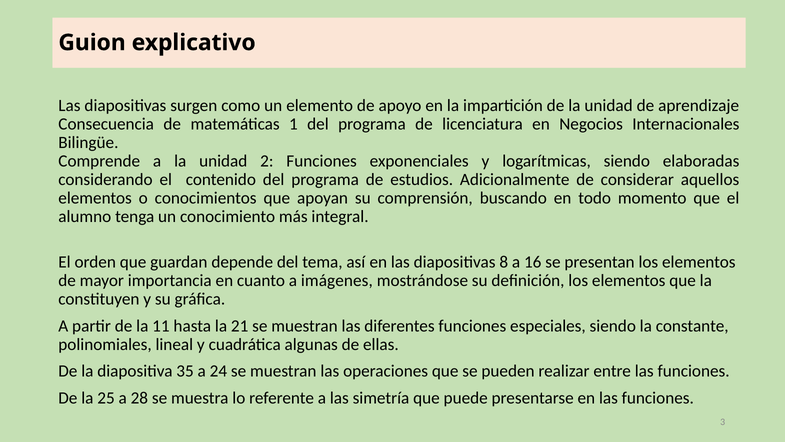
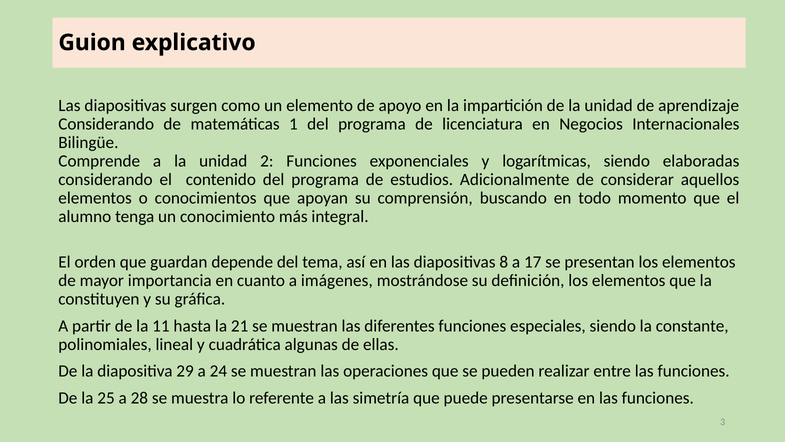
Consecuencia: Consecuencia -> Considerando (106, 124)
16: 16 -> 17 (533, 262)
35: 35 -> 29 (185, 371)
